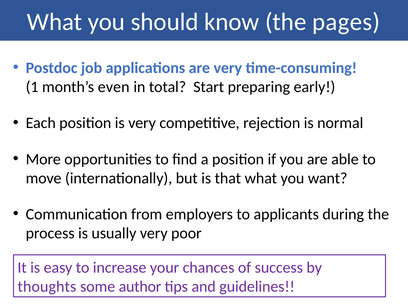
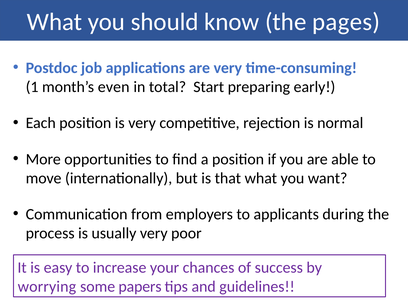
thoughts: thoughts -> worrying (47, 286)
author: author -> papers (140, 286)
